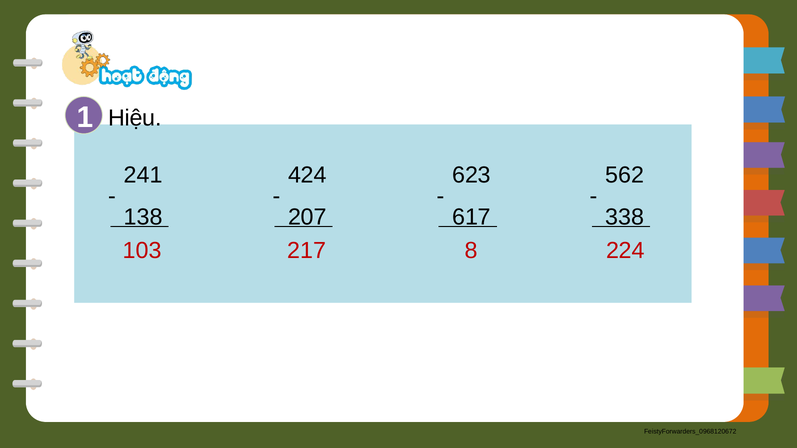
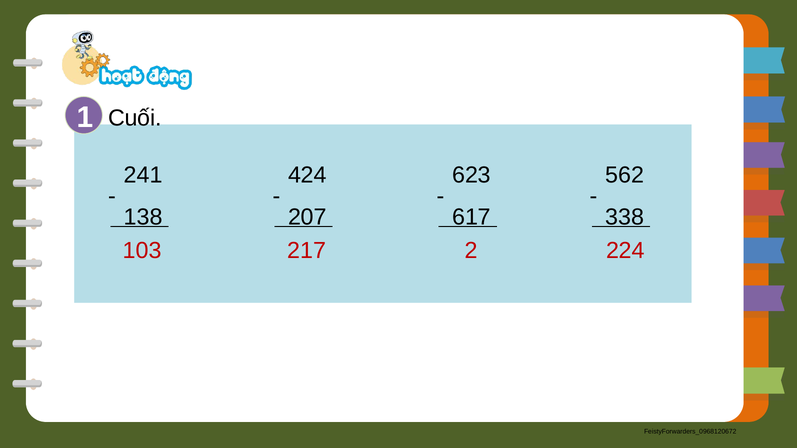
Hiệu: Hiệu -> Cuối (135, 118)
8: 8 -> 2 (471, 251)
